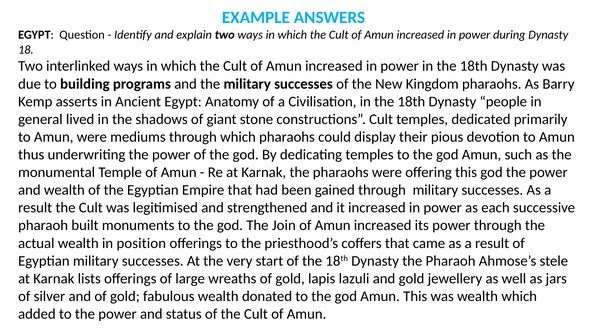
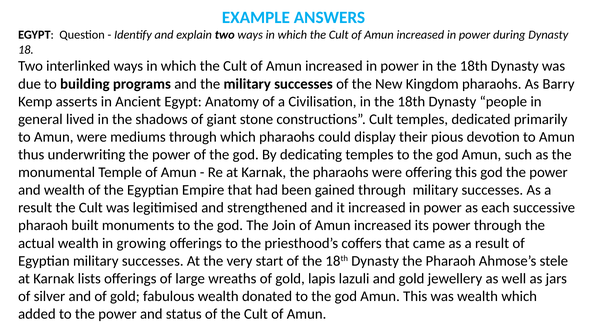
position: position -> growing (141, 243)
